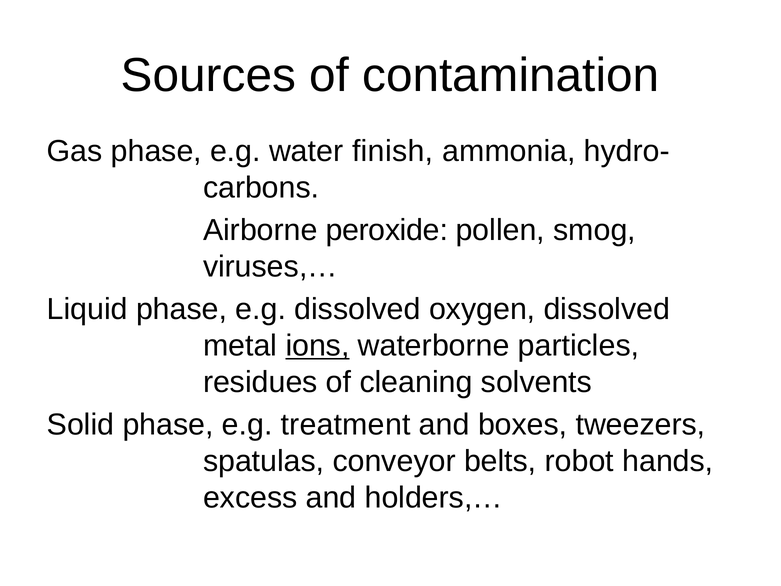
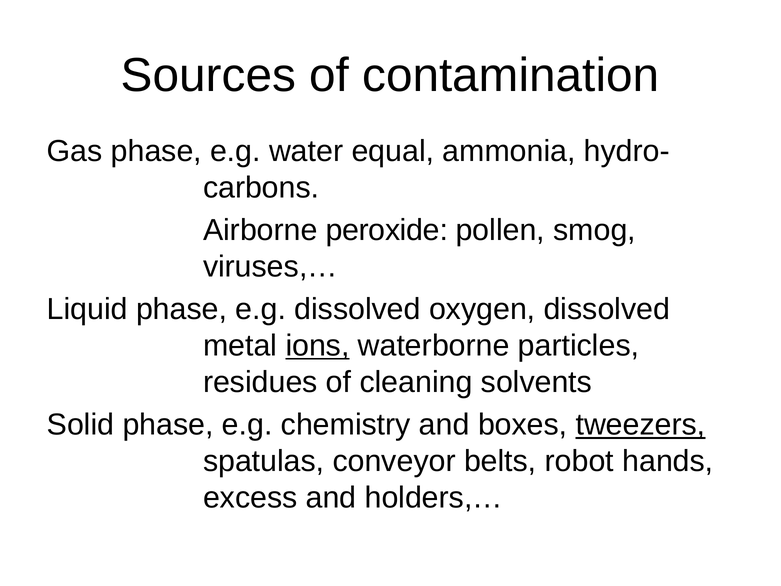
finish: finish -> equal (393, 151)
treatment: treatment -> chemistry (346, 425)
tweezers underline: none -> present (640, 425)
